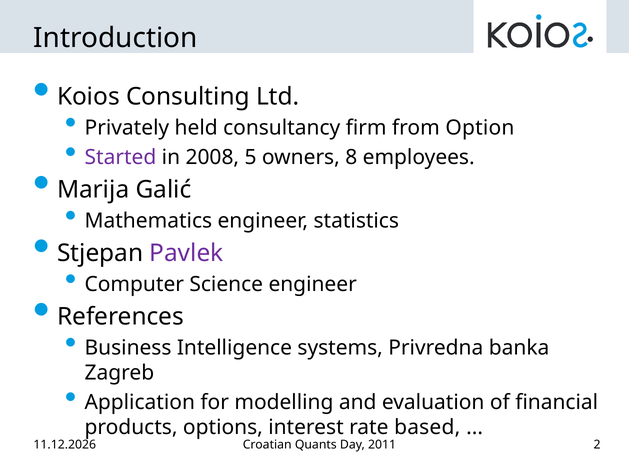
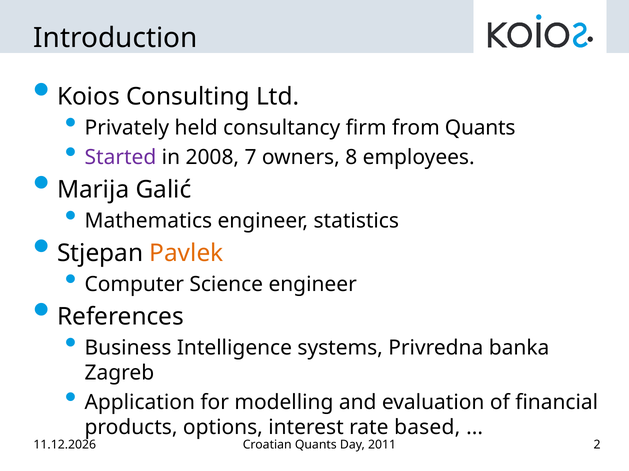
from Option: Option -> Quants (480, 128)
5: 5 -> 7 (251, 157)
Pavlek colour: purple -> orange (186, 253)
